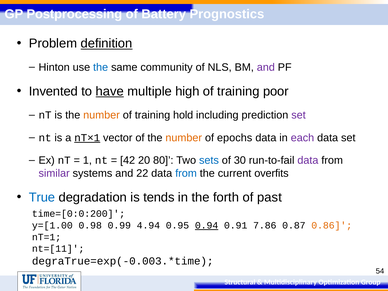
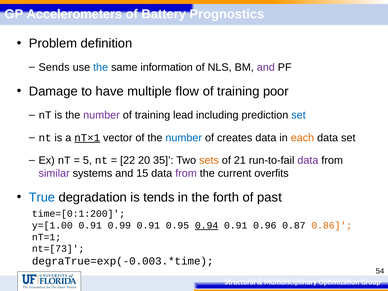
Postprocessing: Postprocessing -> Accelerometers (74, 14)
definition underline: present -> none (107, 43)
Hinton: Hinton -> Sends (54, 67)
community: community -> information (167, 67)
Invented: Invented -> Damage (53, 91)
have underline: present -> none (110, 91)
high: high -> flow (187, 91)
number colour: orange -> purple (102, 115)
hold: hold -> lead (183, 115)
set colour: purple -> blue (299, 115)
number colour: orange -> blue (184, 138)
epochs: epochs -> creates (235, 138)
each colour: purple -> orange (302, 138)
1: 1 -> 5 (87, 160)
42: 42 -> 22 (128, 160)
80: 80 -> 35 (163, 160)
sets colour: blue -> orange (209, 160)
30: 30 -> 21 (240, 160)
22: 22 -> 15 (142, 173)
from colour: blue -> purple (186, 173)
time=[0:0:200: time=[0:0:200 -> time=[0:1:200 (79, 214)
y=[1.00 0.98: 0.98 -> 0.91 (90, 225)
0.99 4.94: 4.94 -> 0.91 (148, 225)
7.86: 7.86 -> 0.96 (265, 225)
nt=[11: nt=[11 -> nt=[73 (58, 249)
